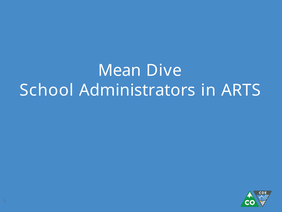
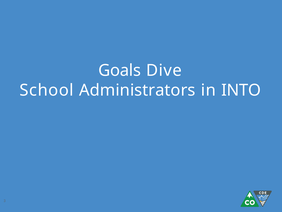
Mean: Mean -> Goals (120, 70)
ARTS: ARTS -> INTO (241, 90)
